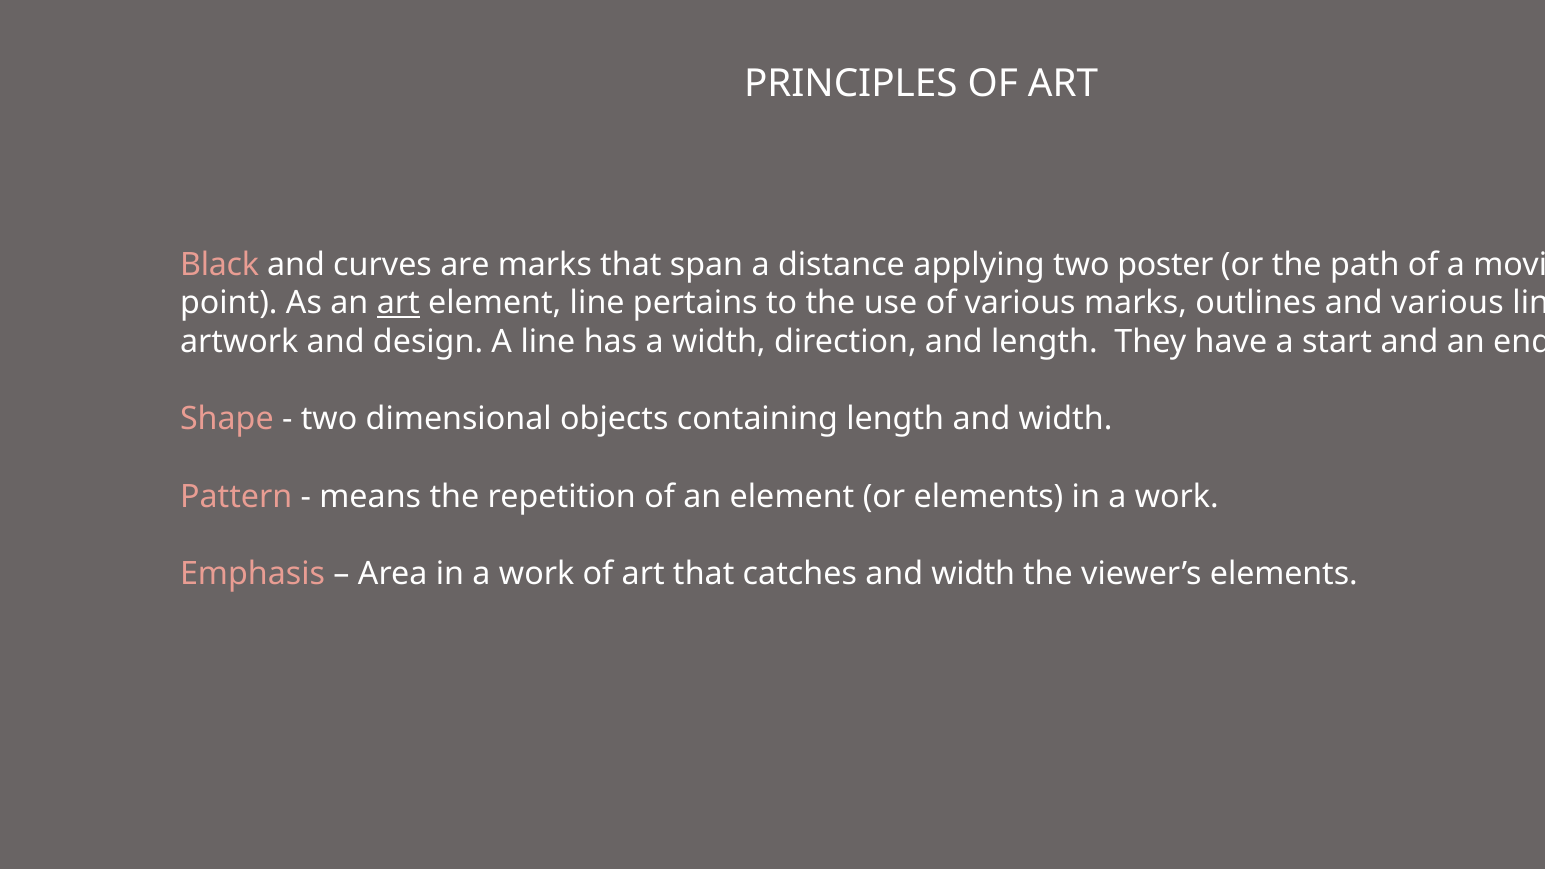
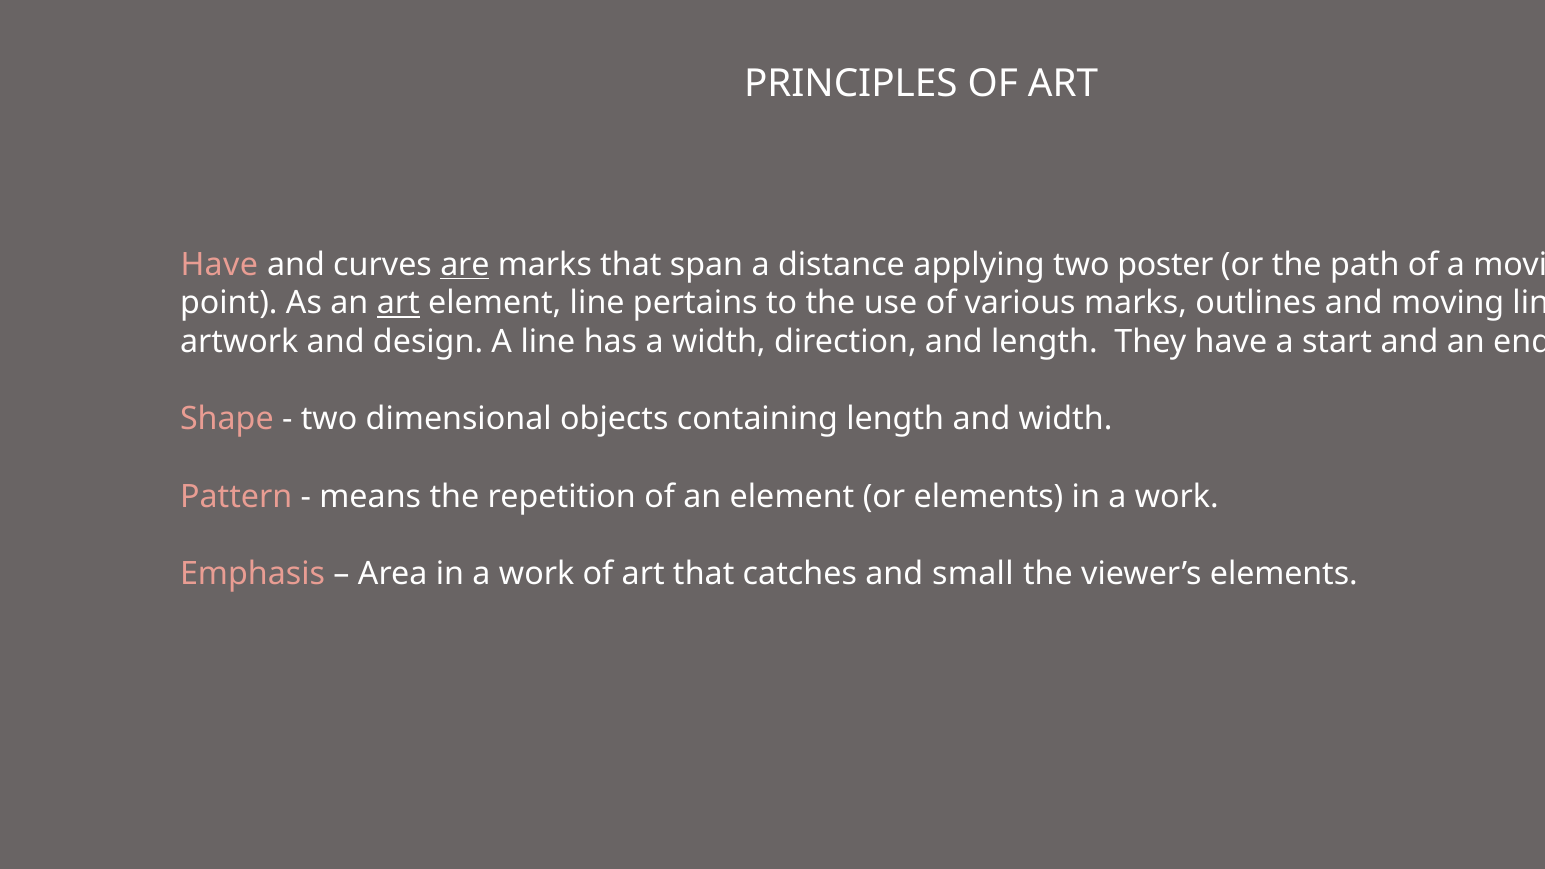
Black: Black -> Have (219, 265)
are underline: none -> present (465, 265)
and various: various -> moving (1448, 303)
catches and width: width -> small (973, 574)
